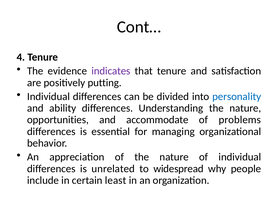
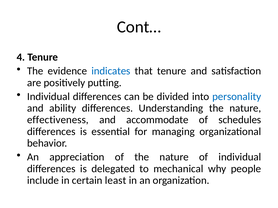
indicates colour: purple -> blue (111, 71)
opportunities: opportunities -> effectiveness (58, 120)
problems: problems -> schedules (240, 120)
unrelated: unrelated -> delegated (113, 169)
widespread: widespread -> mechanical (178, 169)
